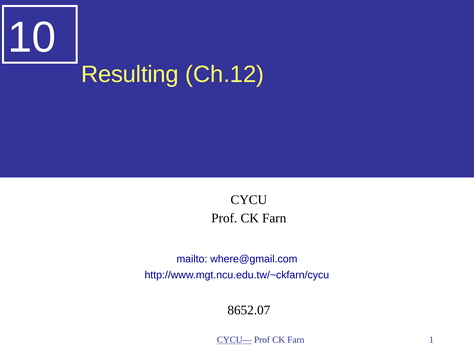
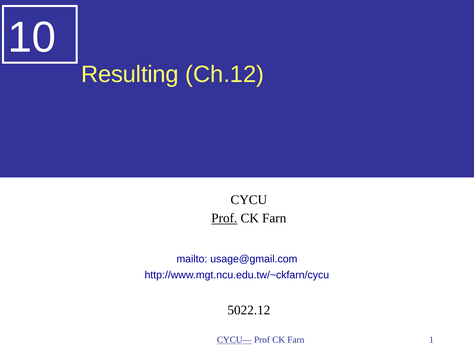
Prof underline: none -> present (224, 219)
where@gmail.com: where@gmail.com -> usage@gmail.com (254, 259)
8652.07: 8652.07 -> 5022.12 (249, 311)
